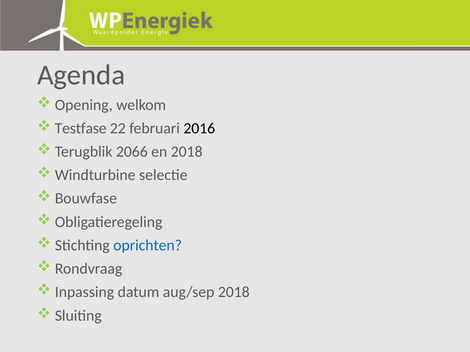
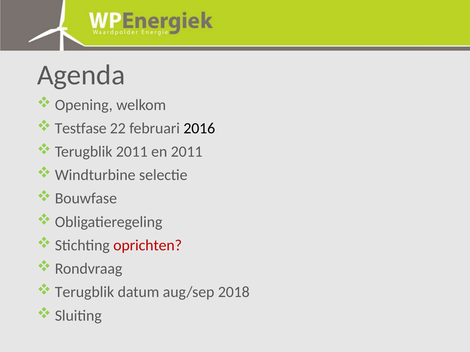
Terugblik 2066: 2066 -> 2011 (132, 152)
en 2018: 2018 -> 2011 (187, 152)
oprichten colour: blue -> red (148, 246)
Inpassing: Inpassing -> Terugblik (84, 293)
